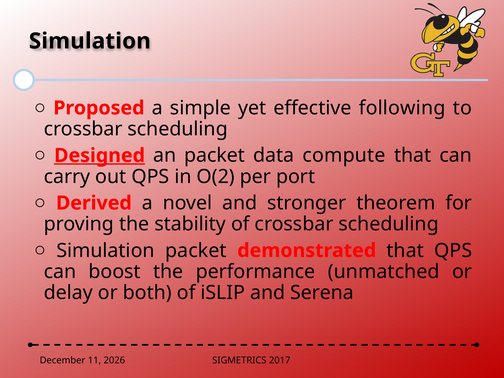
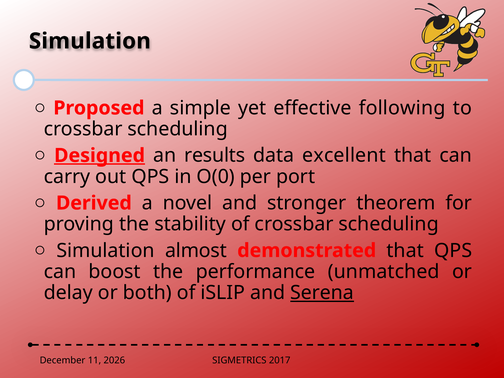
an packet: packet -> results (215, 156)
compute: compute -> excellent (344, 156)
O(2: O(2 -> O(0 (216, 177)
Simulation packet: packet -> almost (196, 251)
Serena underline: none -> present (322, 293)
